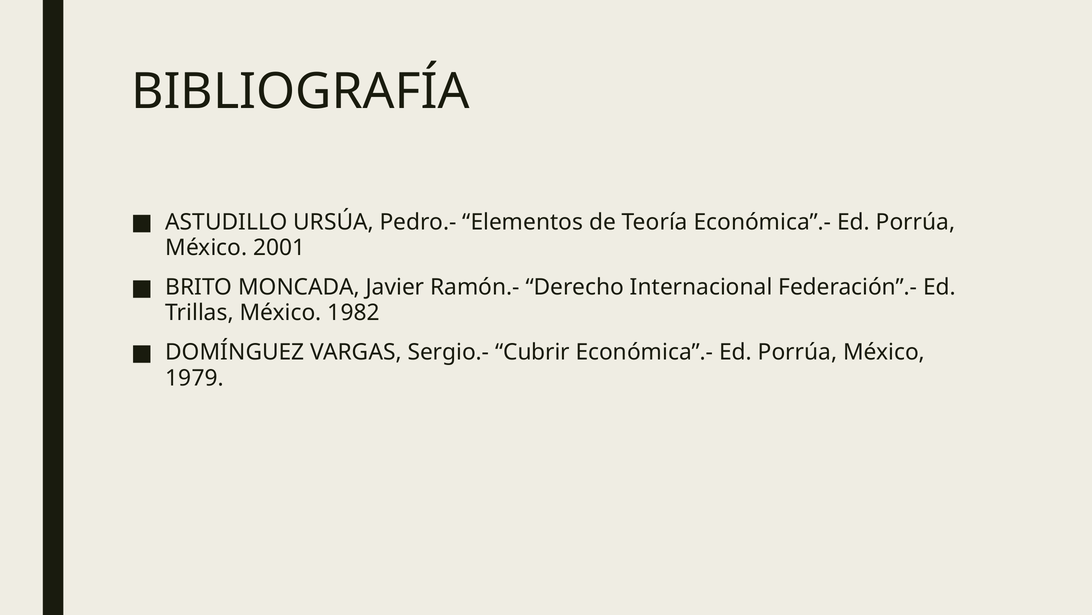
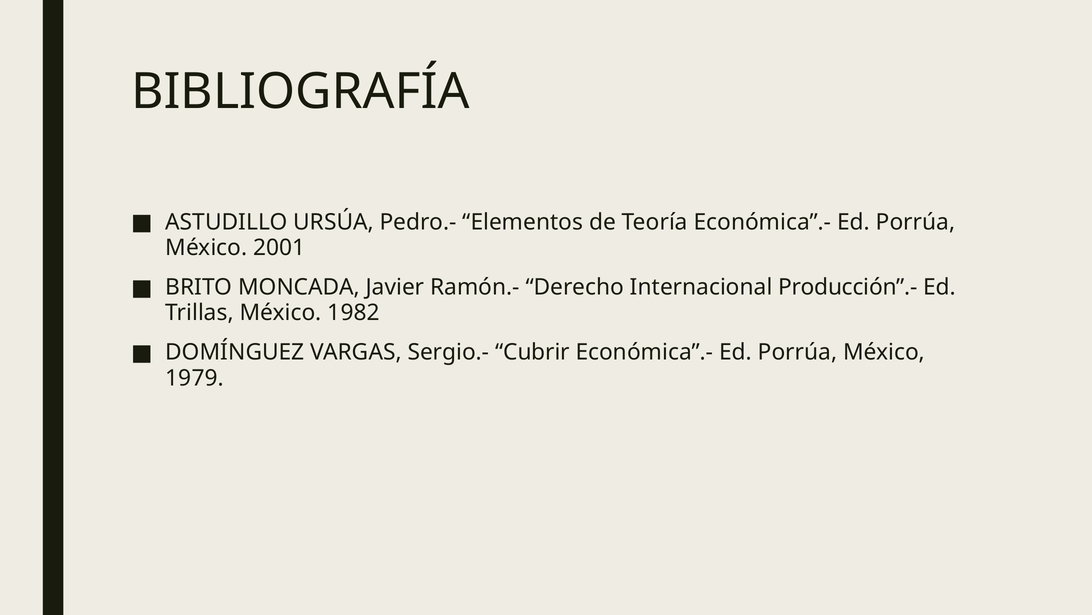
Federación”.-: Federación”.- -> Producción”.- (848, 287)
